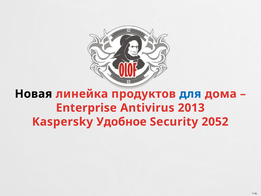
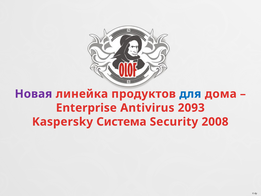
Новая colour: black -> purple (33, 94)
2013: 2013 -> 2093 (191, 108)
Удобное: Удобное -> Система (121, 122)
2052: 2052 -> 2008 (215, 122)
